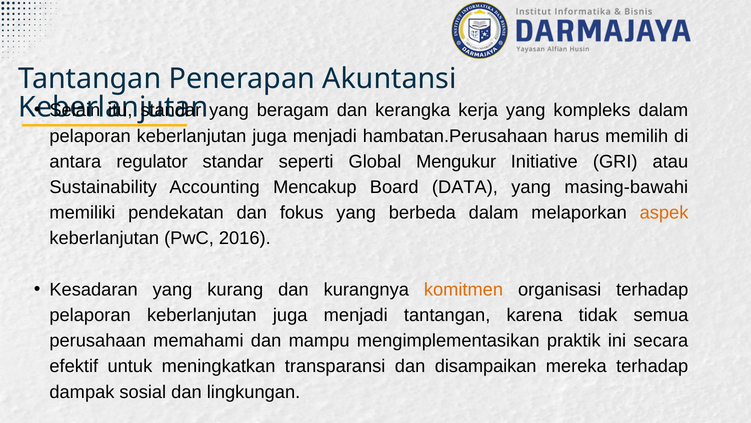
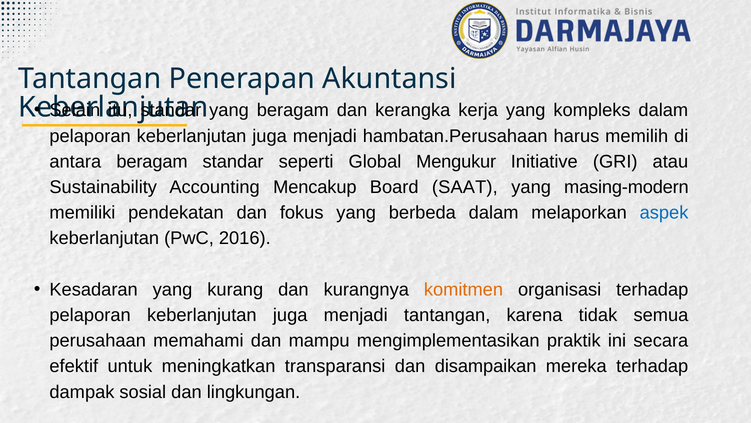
antara regulator: regulator -> beragam (152, 161)
DATA: DATA -> SAAT (465, 187)
masing-bawahi: masing-bawahi -> masing-modern (626, 187)
aspek colour: orange -> blue (664, 213)
